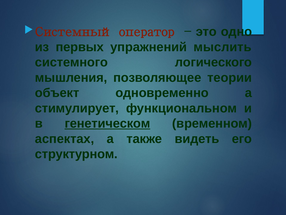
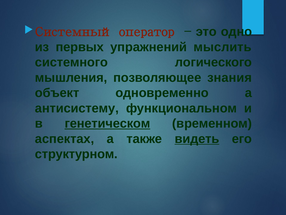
теории: теории -> знания (230, 77)
стимулирует: стимулирует -> антисистему (77, 108)
видеть underline: none -> present (197, 139)
